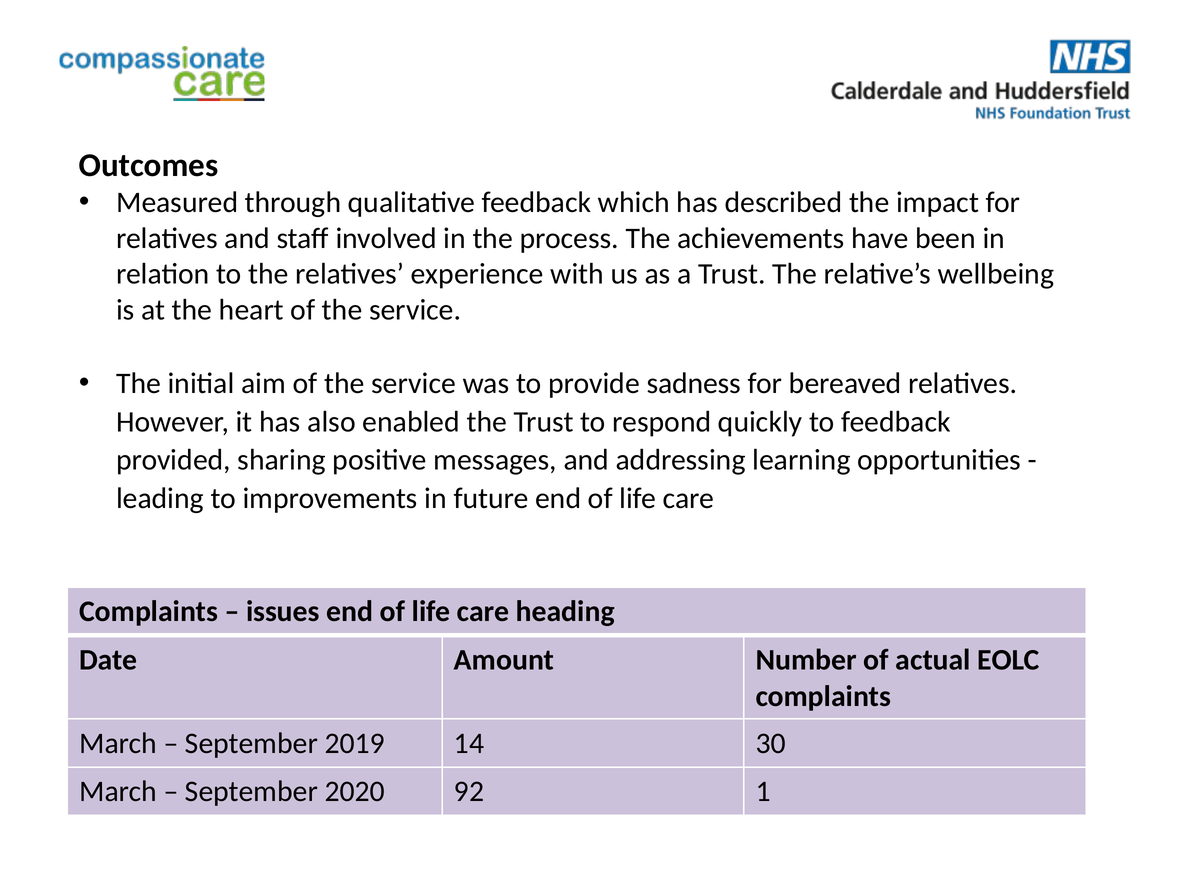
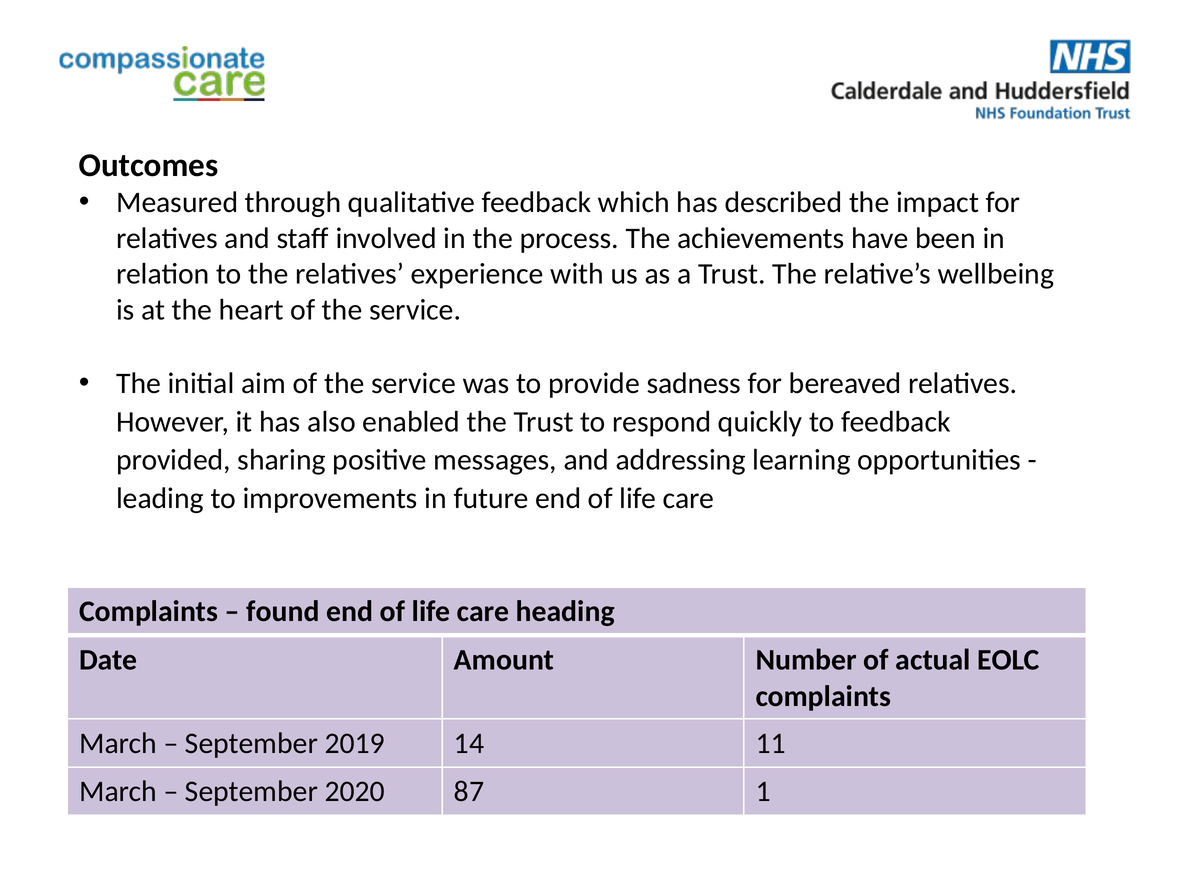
issues: issues -> found (283, 611)
30: 30 -> 11 (771, 743)
92: 92 -> 87 (469, 791)
